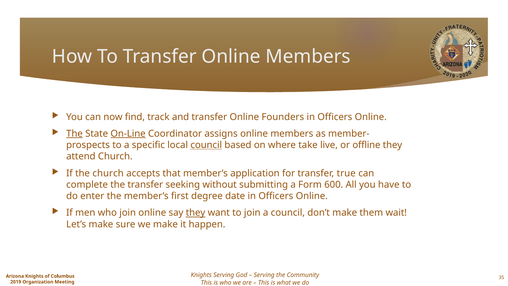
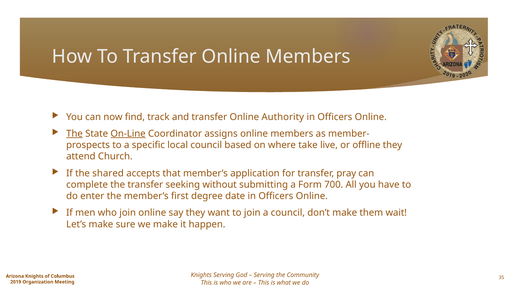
Founders: Founders -> Authority (283, 117)
council underline: present -> none (206, 145)
the church: church -> shared (108, 173)
true: true -> pray (346, 173)
600: 600 -> 700 (334, 185)
they underline: present -> none (196, 213)
